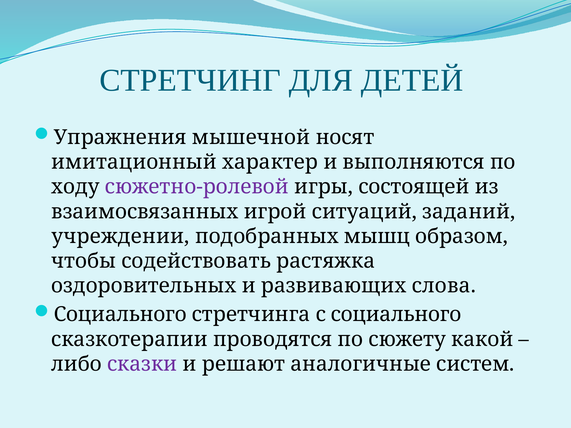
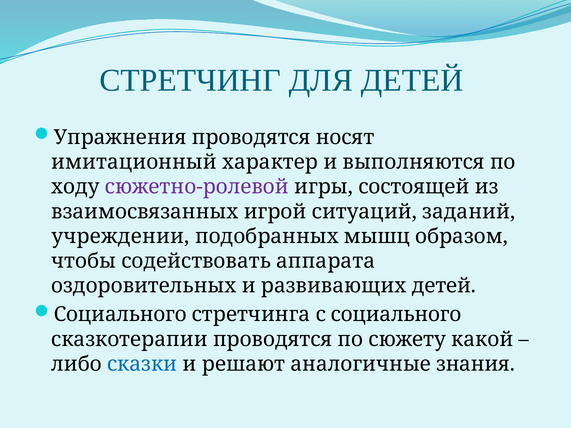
Упражнения мышечной: мышечной -> проводятся (251, 137)
растяжка: растяжка -> аппарата (326, 261)
развивающих слова: слова -> детей (444, 286)
сказки colour: purple -> blue (142, 364)
систем: систем -> знания (475, 364)
